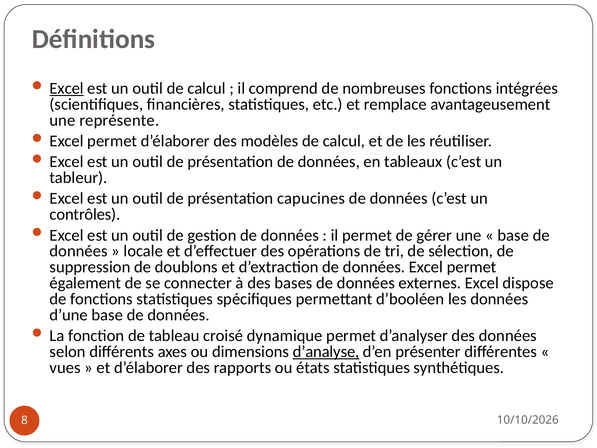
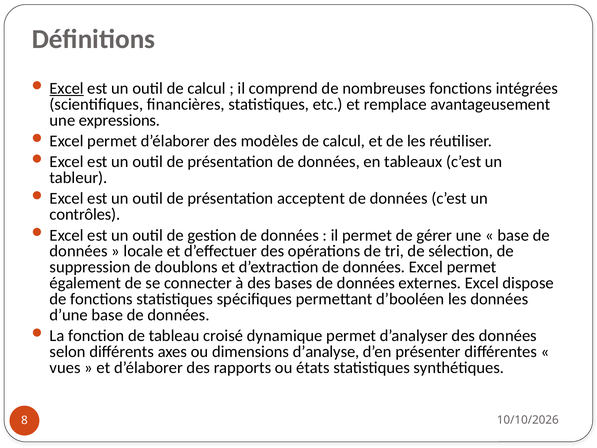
représente: représente -> expressions (119, 120)
capucines: capucines -> acceptent (311, 198)
d’analyse underline: present -> none (326, 351)
